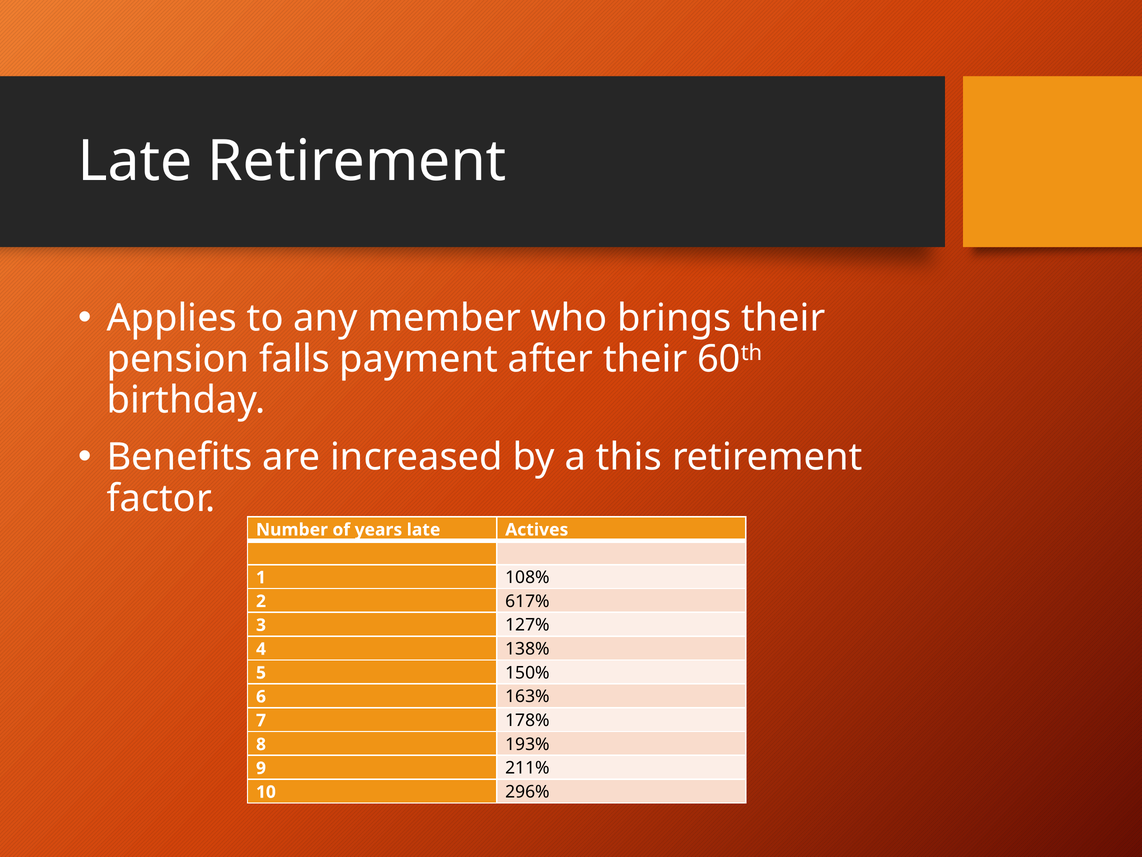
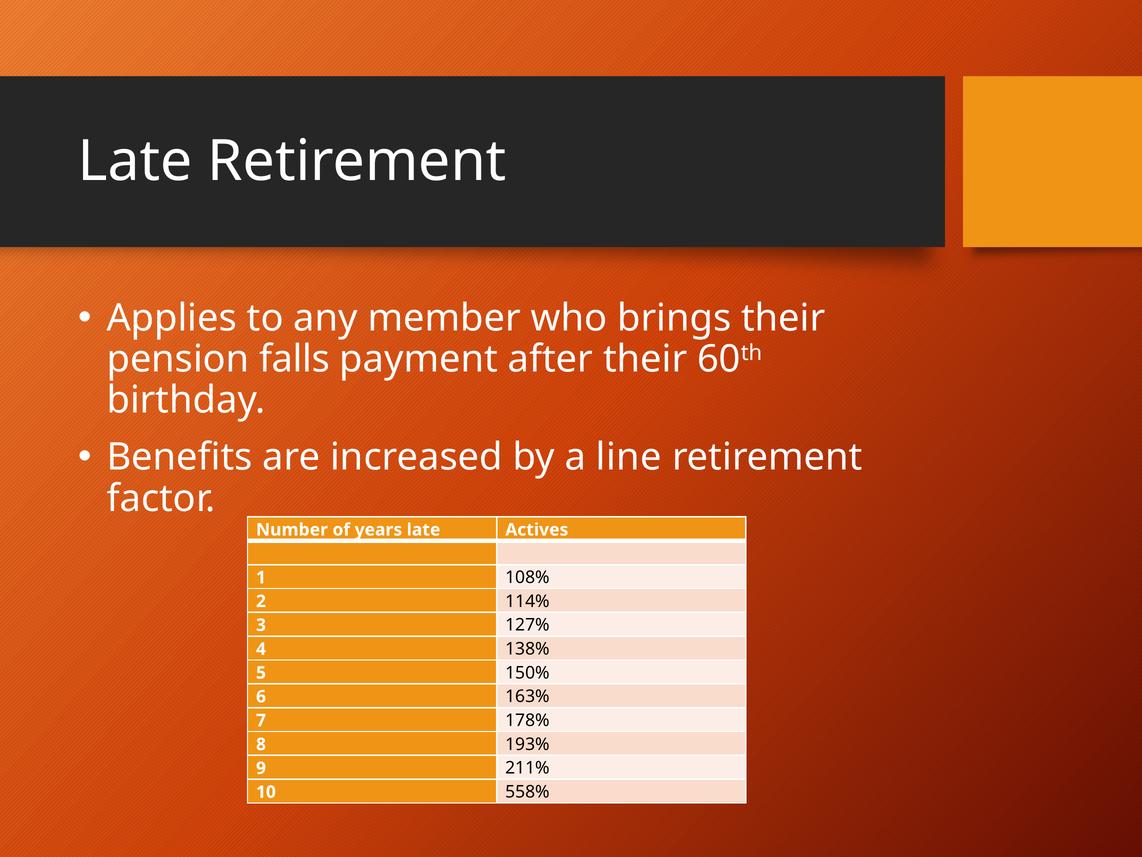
this: this -> line (629, 457)
617%: 617% -> 114% (527, 601)
296%: 296% -> 558% (527, 792)
